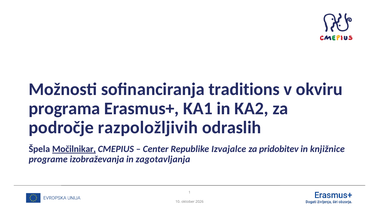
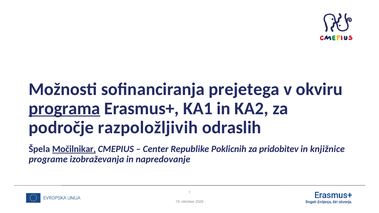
traditions: traditions -> prejetega (244, 89)
programa underline: none -> present (64, 109)
Izvajalce: Izvajalce -> Poklicnih (229, 149)
zagotavljanja: zagotavljanja -> napredovanje (163, 159)
